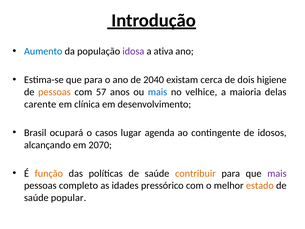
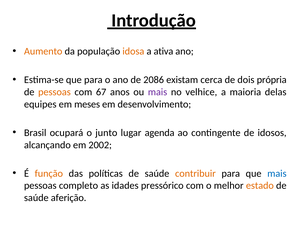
Aumento colour: blue -> orange (43, 51)
idosa colour: purple -> orange (133, 51)
2040: 2040 -> 2086 (154, 80)
higiene: higiene -> própria (272, 80)
57: 57 -> 67 (101, 92)
mais colour: blue -> purple (158, 92)
carente: carente -> equipes (40, 104)
clínica: clínica -> meses (87, 104)
casos: casos -> junto (106, 133)
2070: 2070 -> 2002 (100, 145)
mais colour: purple -> blue (277, 173)
popular: popular -> aferição (69, 198)
